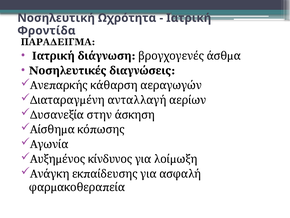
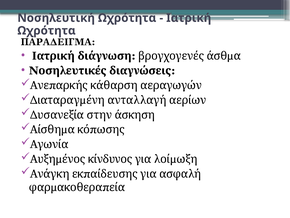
Φροντίδα: Φροντίδα -> Ωχρότητα (46, 31)
